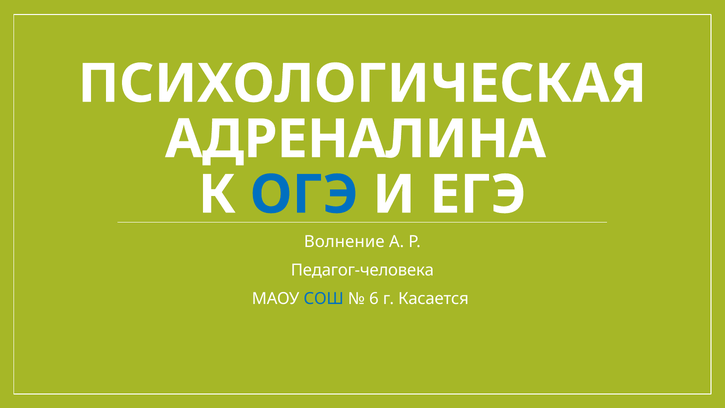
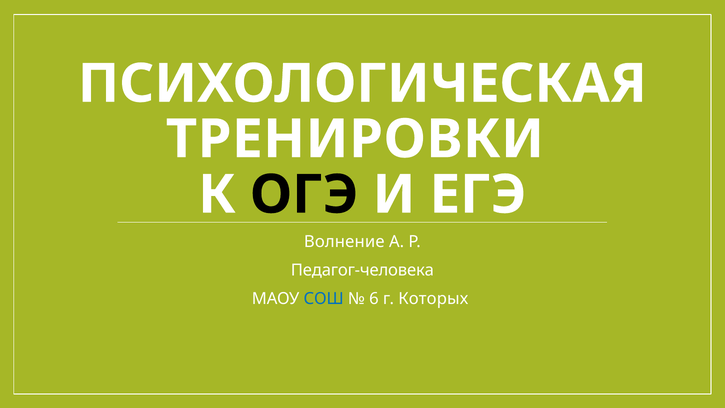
АДРЕНАЛИНА: АДРЕНАЛИНА -> ТРЕНИРОВКИ (355, 139)
ОГЭ colour: blue -> black (304, 195)
Касается: Касается -> Которых (433, 299)
